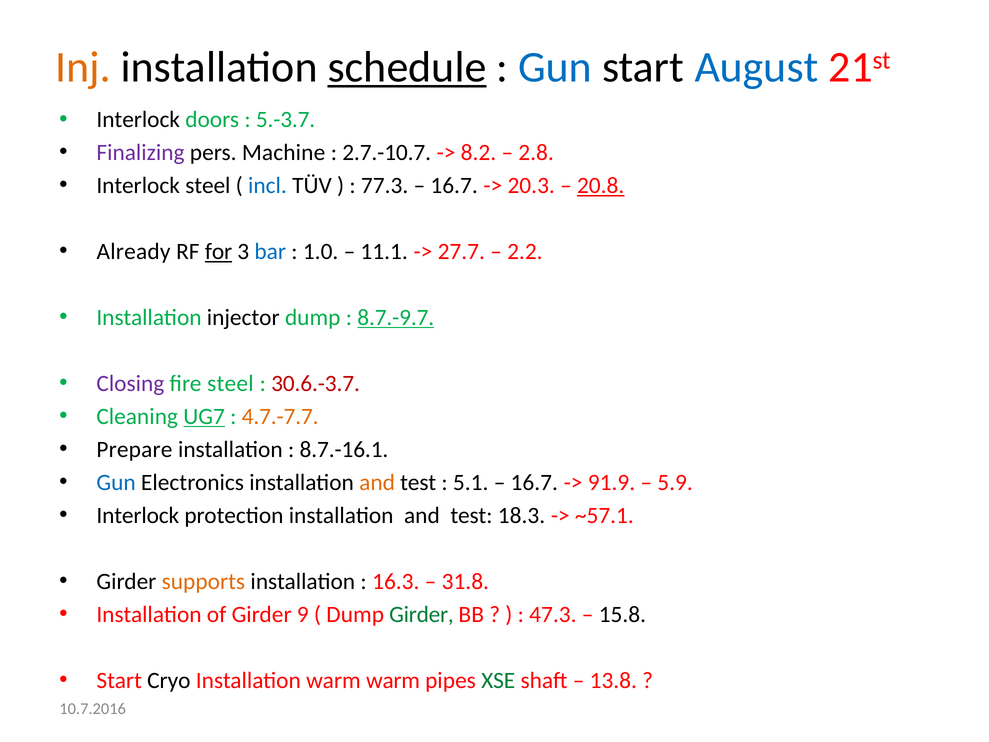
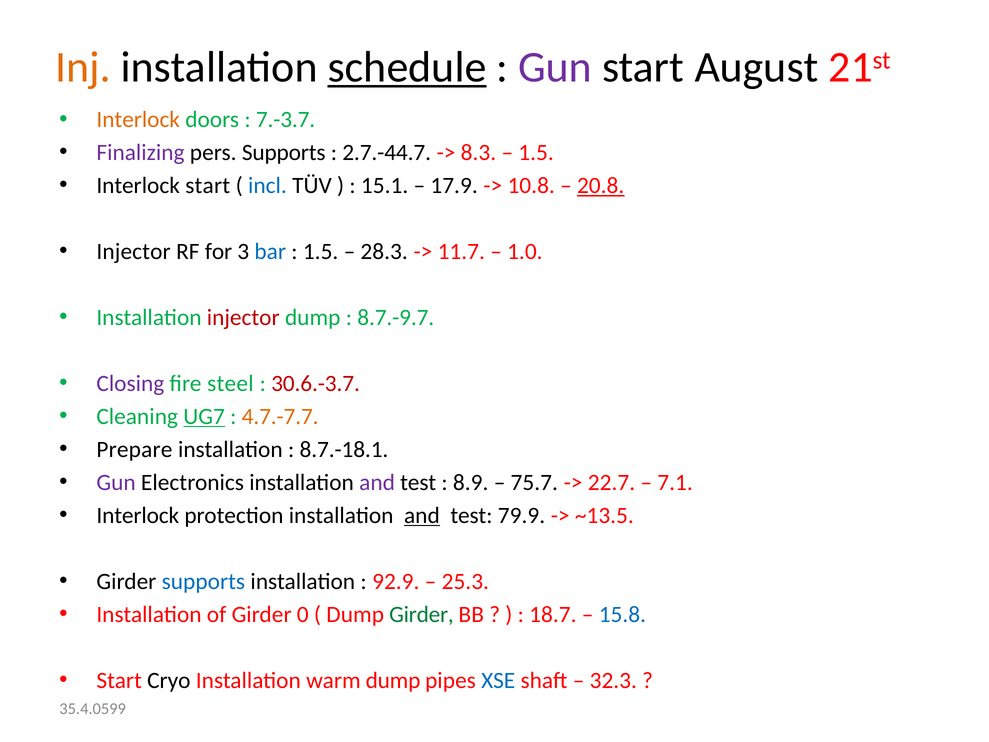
Gun colour: blue -> purple (555, 67)
August colour: blue -> black (756, 67)
Interlock colour: black -> orange (138, 119)
5.-3.7: 5.-3.7 -> 7.-3.7 (286, 119)
pers Machine: Machine -> Supports (284, 152)
2.7.-10.7: 2.7.-10.7 -> 2.7.-44.7 (387, 152)
8.2: 8.2 -> 8.3 (478, 152)
2.8: 2.8 -> 1.5 (536, 152)
Interlock steel: steel -> start (208, 185)
77.3: 77.3 -> 15.1 (385, 185)
16.7: 16.7 -> 17.9 (454, 185)
20.3: 20.3 -> 10.8 (531, 185)
Already: Already -> Injector (134, 251)
for underline: present -> none (219, 251)
1.0: 1.0 -> 1.5 (321, 251)
11.1: 11.1 -> 28.3 (384, 251)
27.7: 27.7 -> 11.7 (461, 251)
2.2: 2.2 -> 1.0 (525, 251)
injector colour: black -> red (243, 317)
8.7.-9.7 underline: present -> none (396, 317)
8.7.-16.1: 8.7.-16.1 -> 8.7.-18.1 (344, 449)
Gun colour: blue -> purple (116, 482)
and colour: orange -> purple (377, 482)
5.1: 5.1 -> 8.9 (471, 482)
16.7: 16.7 -> 75.7 (534, 482)
91.9: 91.9 -> 22.7 (611, 482)
5.9: 5.9 -> 7.1 (675, 482)
and underline: none -> present (422, 515)
18.3: 18.3 -> 79.9 (521, 515)
~57.1: ~57.1 -> ~13.5 (604, 515)
supports colour: orange -> blue (203, 581)
16.3: 16.3 -> 92.9 (396, 581)
31.8: 31.8 -> 25.3 (465, 581)
9: 9 -> 0 (303, 614)
47.3: 47.3 -> 18.7 (553, 614)
15.8 colour: black -> blue (622, 614)
warm warm: warm -> dump (393, 680)
XSE colour: green -> blue (498, 680)
13.8: 13.8 -> 32.3 (613, 680)
10.7.2016: 10.7.2016 -> 35.4.0599 (93, 708)
